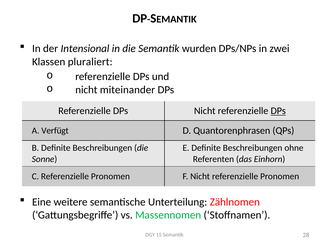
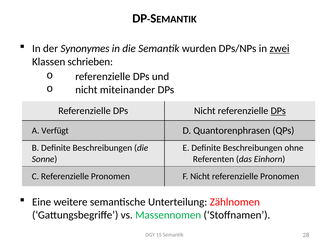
Intensional: Intensional -> Synonymes (85, 49)
zwei underline: none -> present (280, 49)
pluraliert: pluraliert -> schrieben (90, 62)
